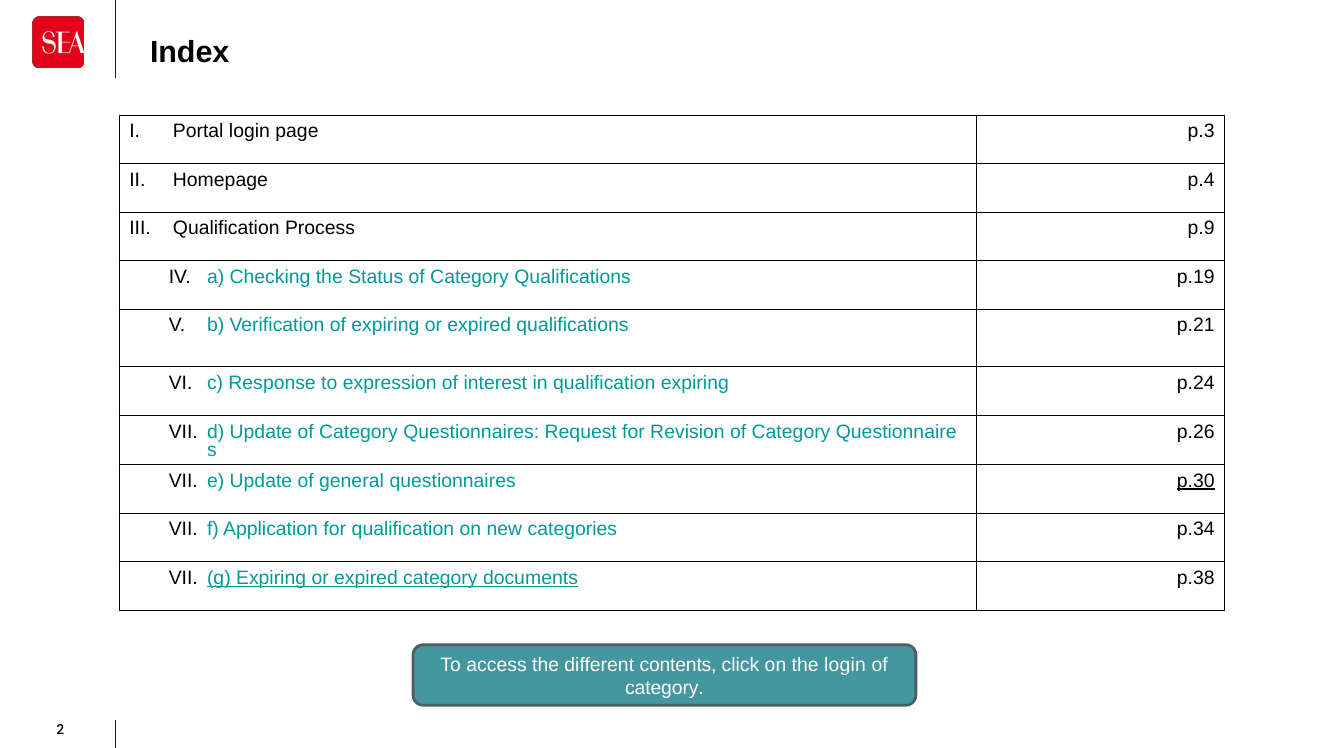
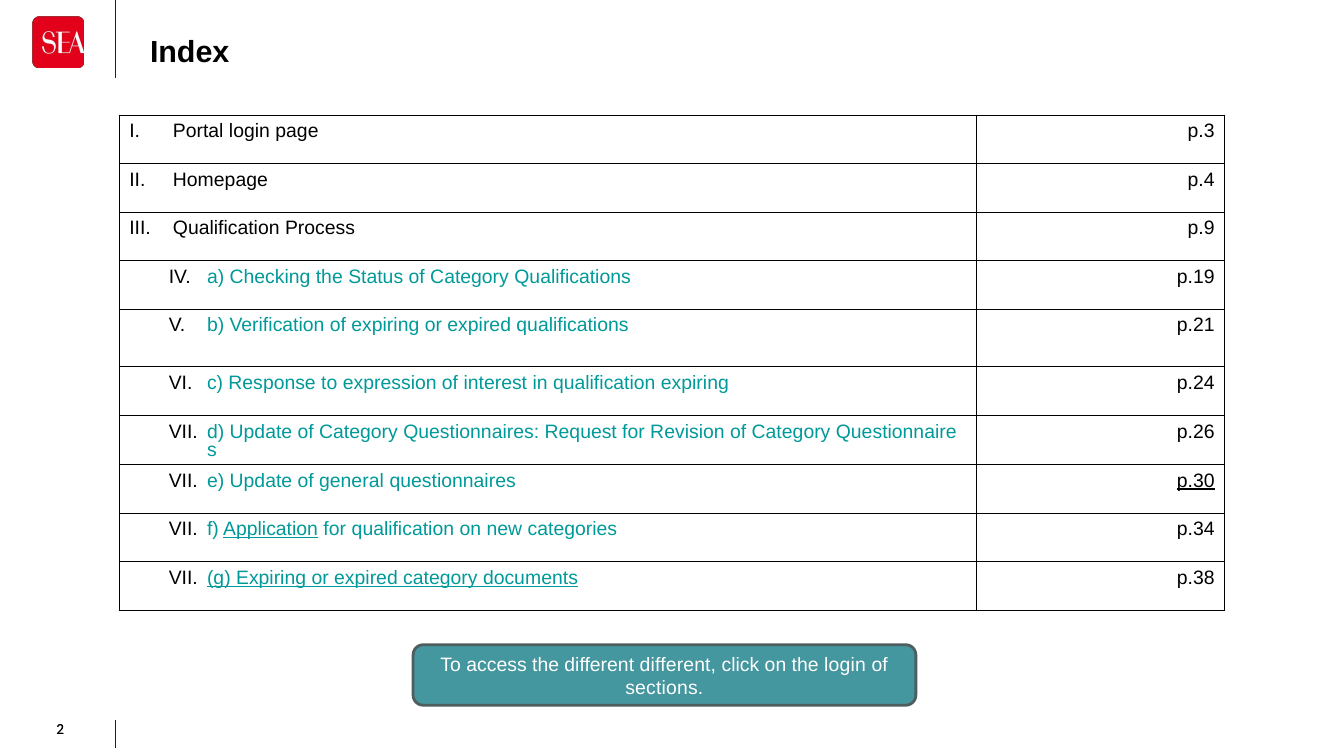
Application underline: none -> present (271, 529)
different contents: contents -> different (678, 664)
category: category -> sections (664, 688)
